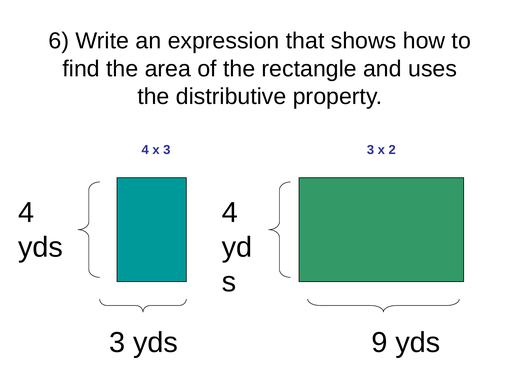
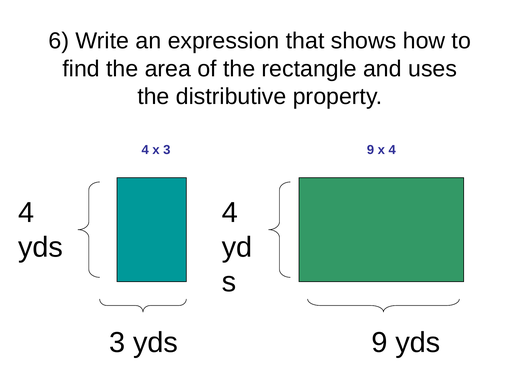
3 3: 3 -> 9 (371, 150)
x 2: 2 -> 4 (392, 150)
